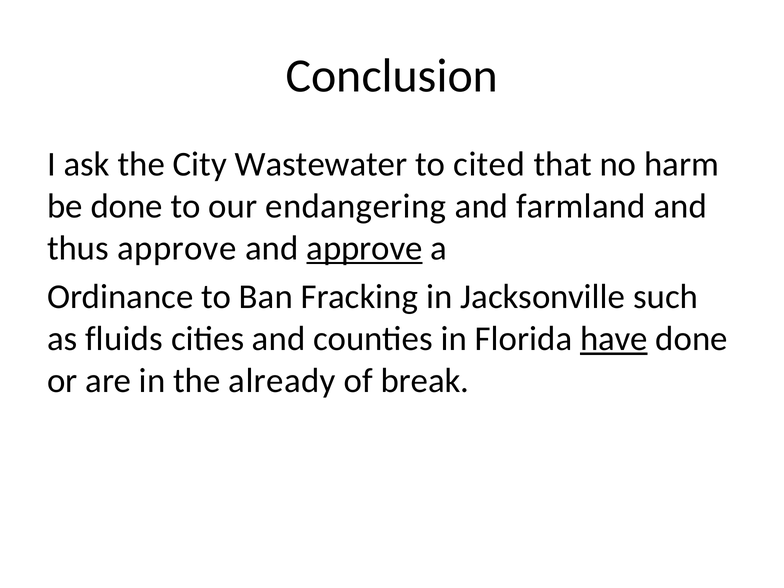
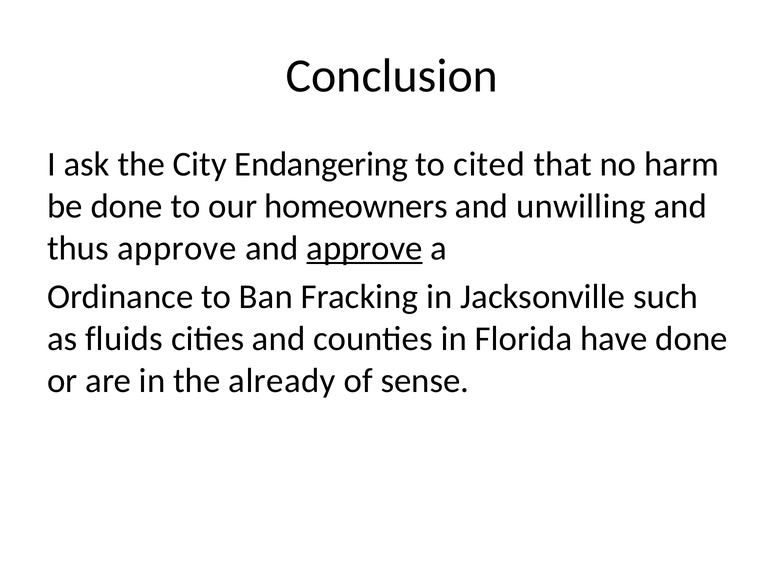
Wastewater: Wastewater -> Endangering (321, 164)
endangering: endangering -> homeowners (356, 206)
farmland: farmland -> unwilling (581, 206)
have underline: present -> none (614, 339)
break: break -> sense (425, 381)
